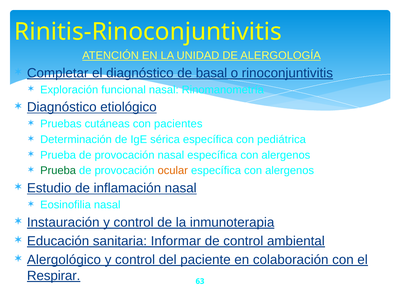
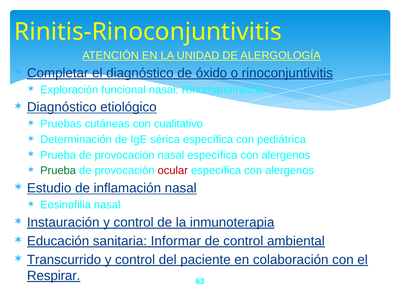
basal: basal -> óxido (211, 73)
pacientes: pacientes -> cualitativo (178, 124)
ocular colour: orange -> red (173, 171)
Alergológico: Alergológico -> Transcurrido (64, 260)
